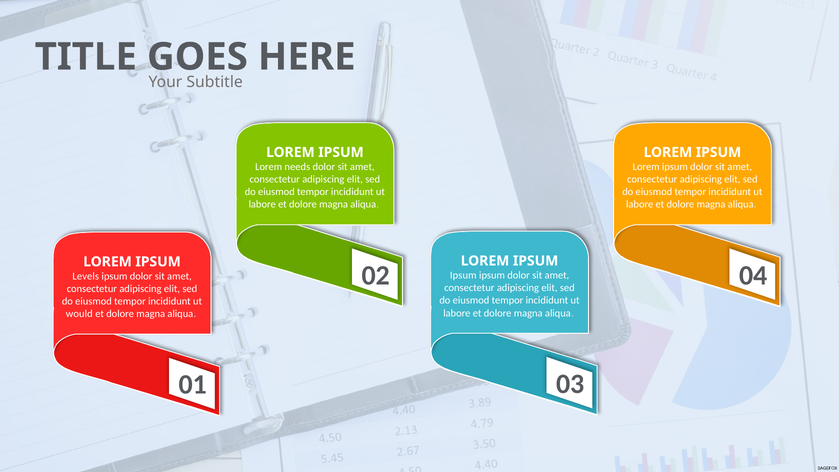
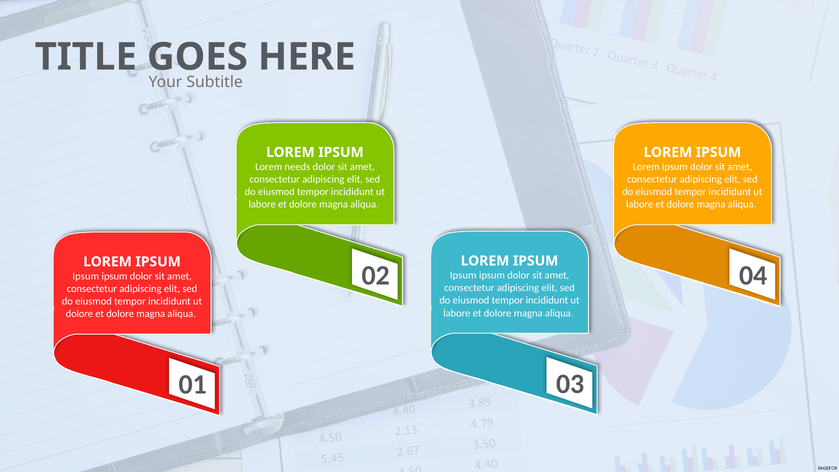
Levels: Levels -> Ipsum (86, 276)
would: would -> dolore (79, 314)
